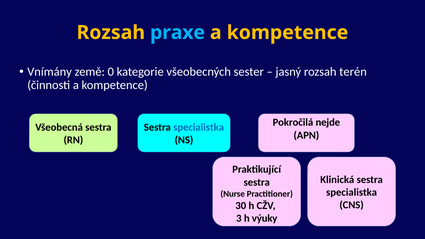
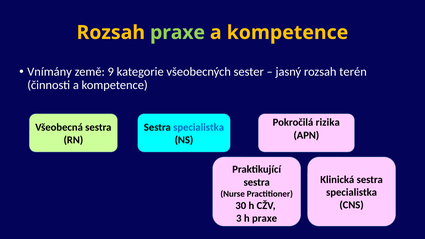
praxe colour: light blue -> light green (178, 33)
0: 0 -> 9 (111, 72)
nejde: nejde -> rizika (328, 122)
h výuky: výuky -> praxe (265, 218)
